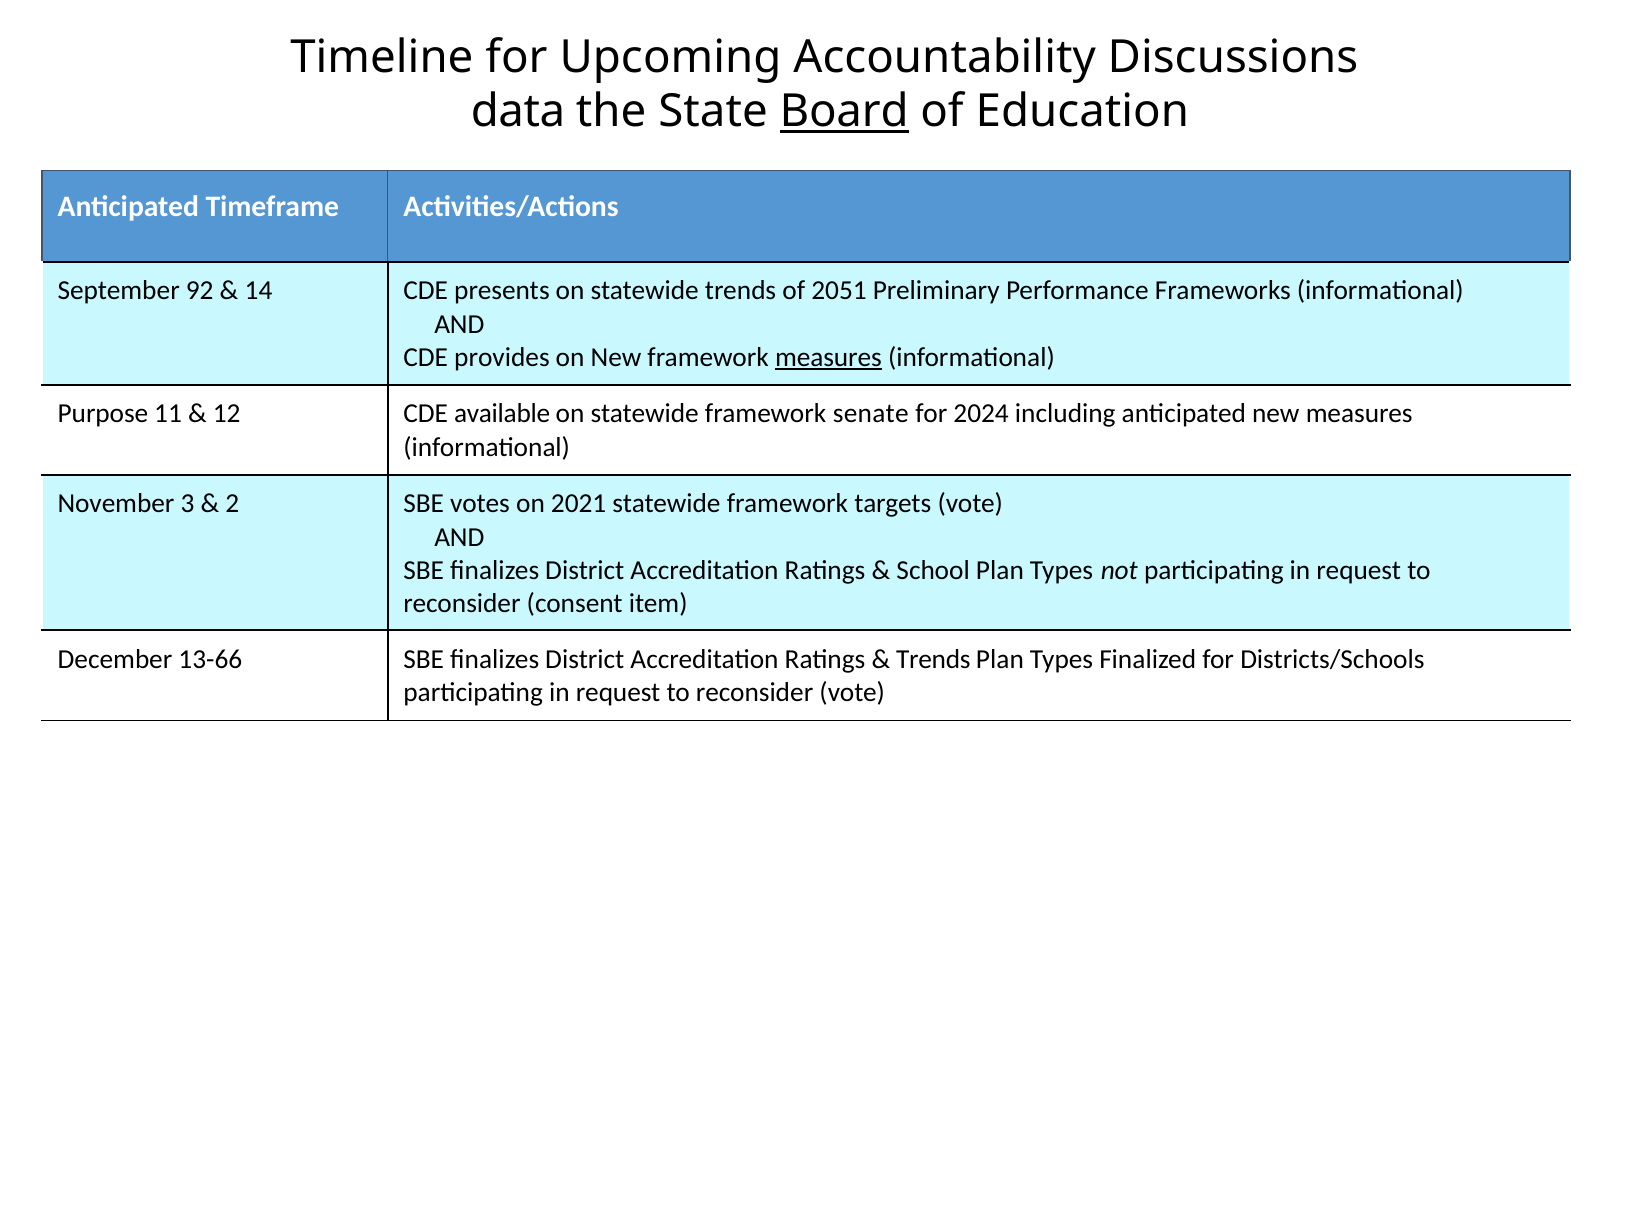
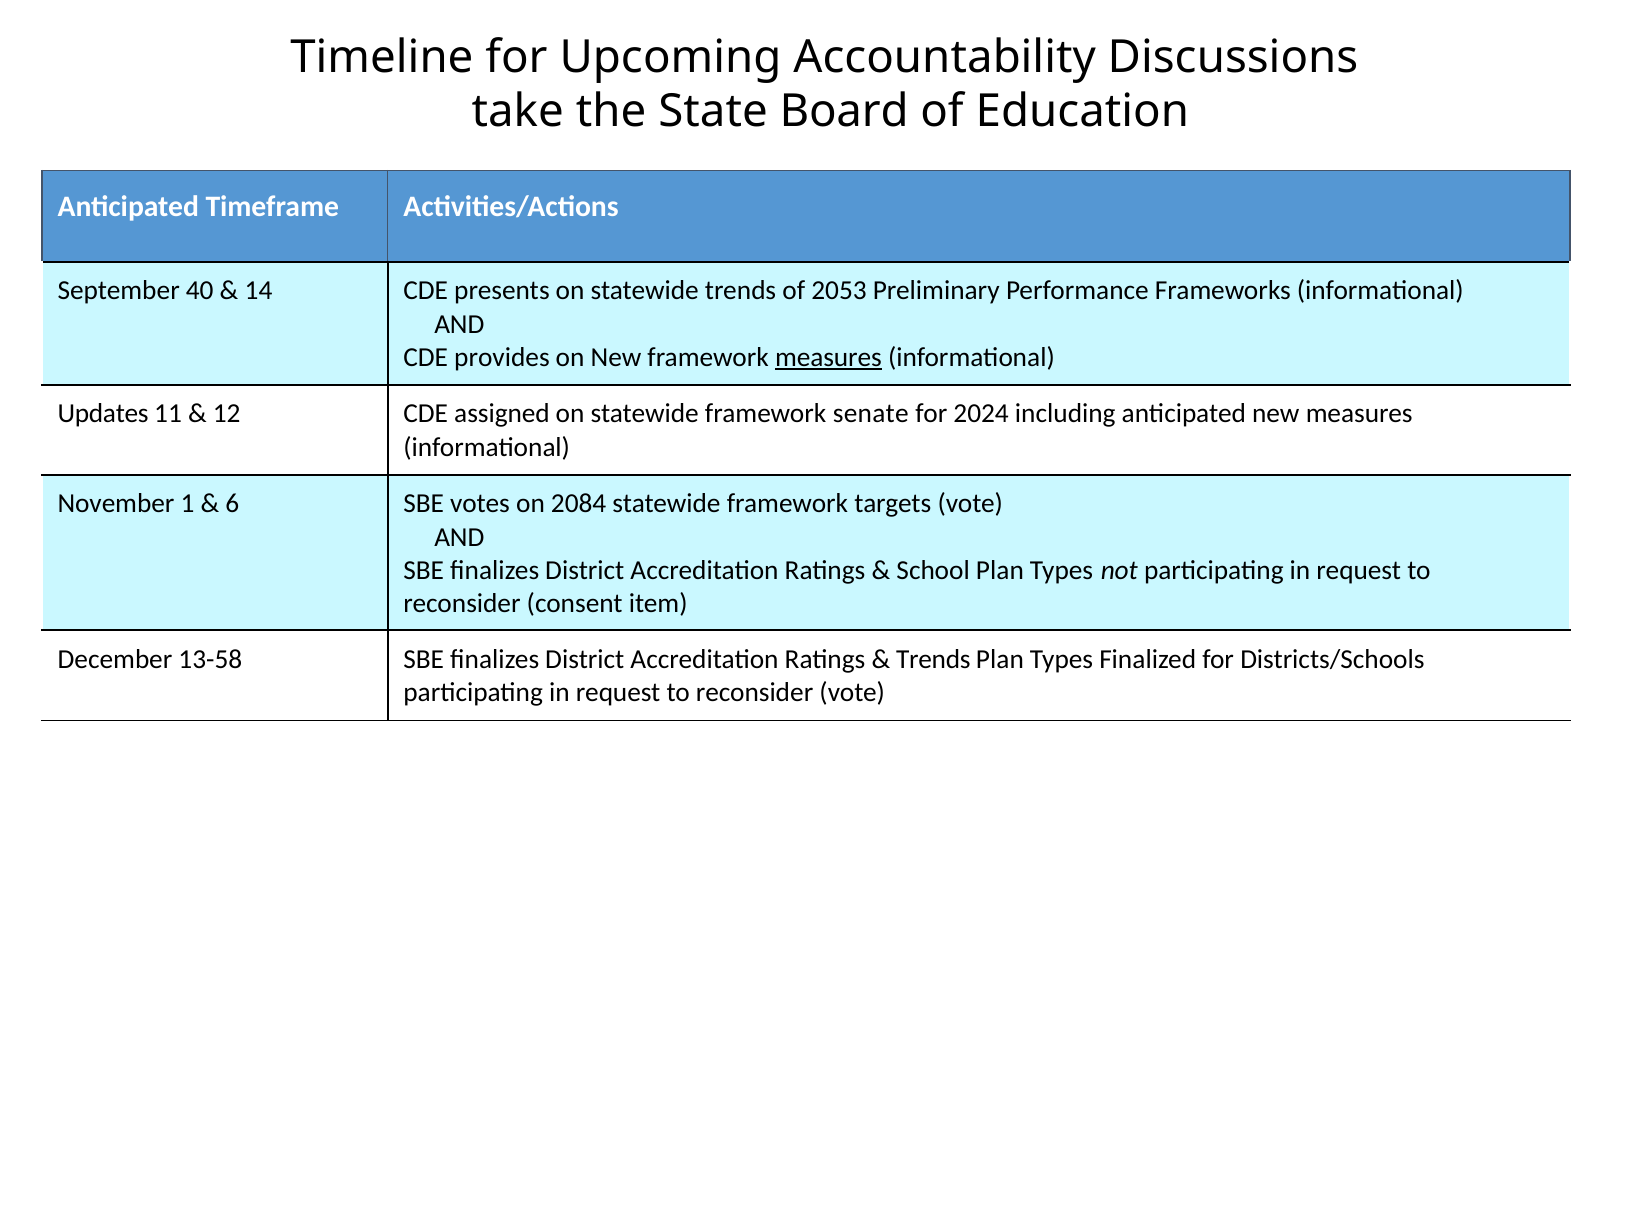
data: data -> take (518, 112)
Board underline: present -> none (844, 112)
92: 92 -> 40 (200, 291)
2051: 2051 -> 2053 (839, 291)
Purpose: Purpose -> Updates (103, 413)
available: available -> assigned (502, 413)
3: 3 -> 1 (188, 504)
2: 2 -> 6 (232, 504)
2021: 2021 -> 2084 (579, 504)
13-66: 13-66 -> 13-58 (210, 659)
